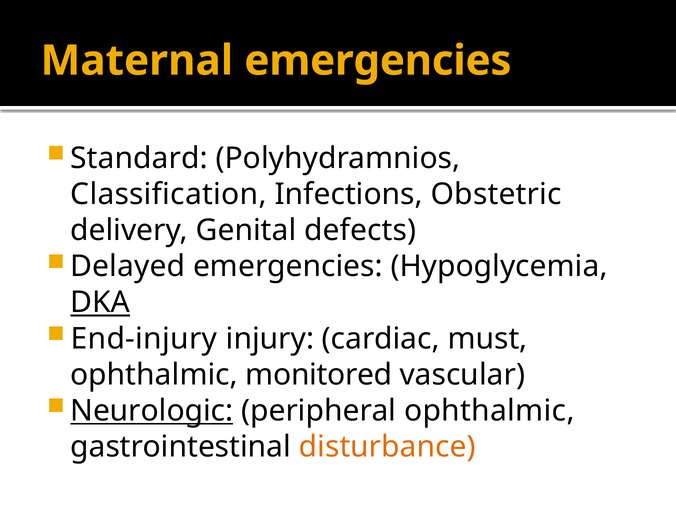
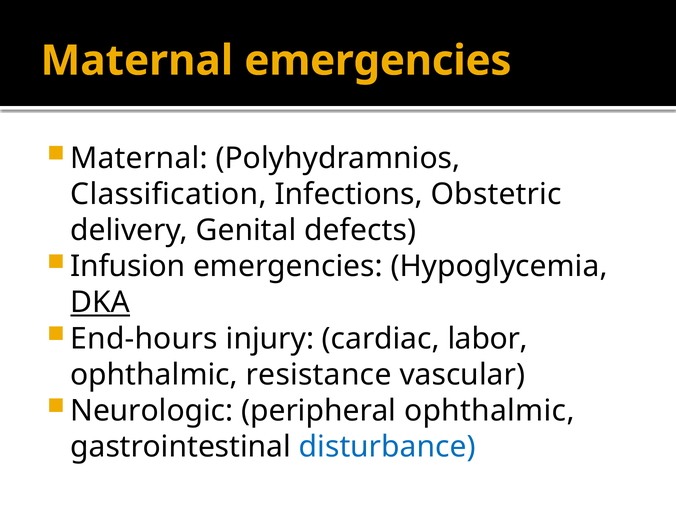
Standard: Standard -> Maternal (139, 158)
Delayed: Delayed -> Infusion (128, 266)
End-injury: End-injury -> End-hours (144, 339)
must: must -> labor (488, 339)
monitored: monitored -> resistance (319, 375)
Neurologic underline: present -> none (152, 411)
disturbance colour: orange -> blue (387, 447)
